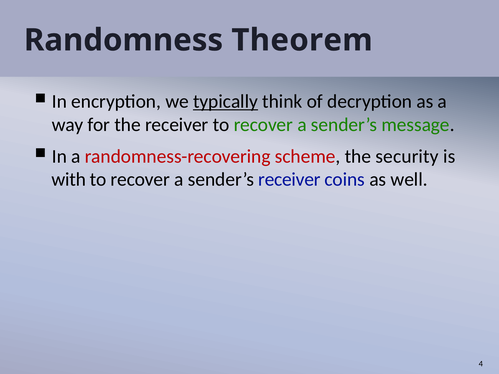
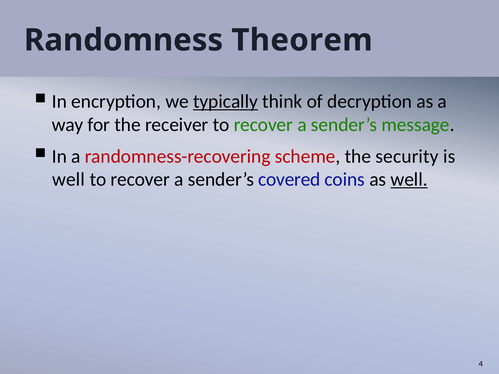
with: with -> well (69, 180)
sender’s receiver: receiver -> covered (289, 180)
well underline: none -> present (409, 180)
